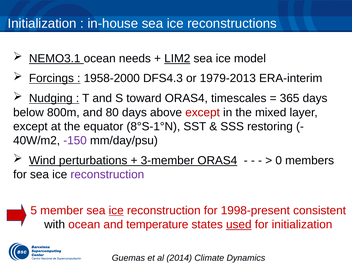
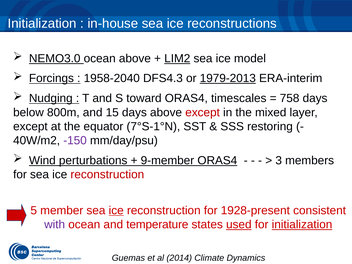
NEMO3.1: NEMO3.1 -> NEMO3.0 (55, 58)
ocean needs: needs -> above (135, 58)
1958-2000: 1958-2000 -> 1958-2040 (112, 78)
1979-2013 underline: none -> present (228, 78)
365: 365 -> 758 (290, 98)
80: 80 -> 15 (112, 112)
8°S-1°N: 8°S-1°N -> 7°S-1°N (153, 126)
3-member: 3-member -> 9-member (167, 160)
0: 0 -> 3 (279, 160)
reconstruction colour: purple -> red (107, 175)
1998-present: 1998-present -> 1928-present (255, 210)
with colour: black -> purple (55, 225)
initialization underline: none -> present (302, 225)
